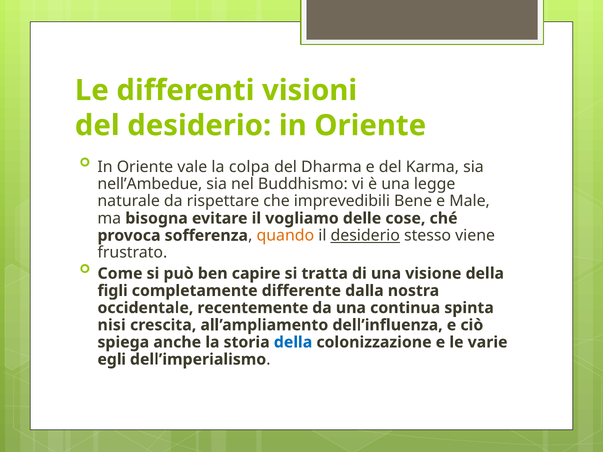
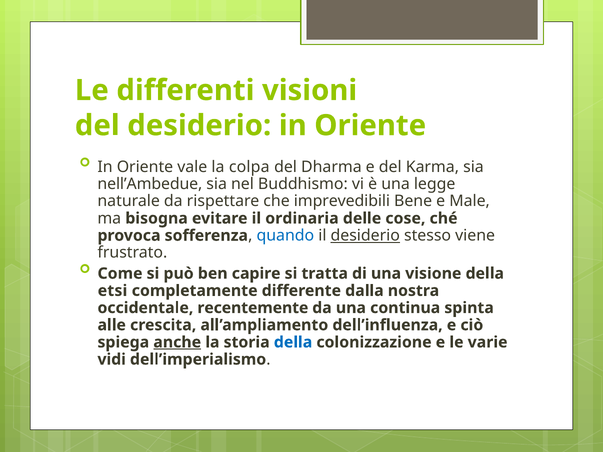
vogliamo: vogliamo -> ordinaria (302, 218)
quando colour: orange -> blue (285, 236)
figli: figli -> etsi (113, 291)
nisi: nisi -> alle (112, 325)
anche underline: none -> present (177, 342)
egli: egli -> vidi (112, 360)
